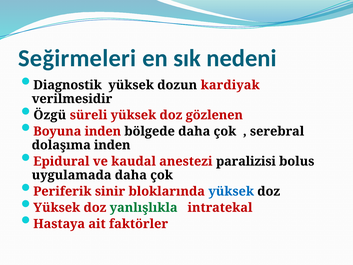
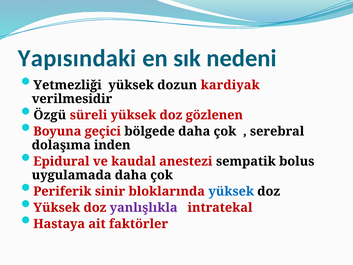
Seğirmeleri: Seğirmeleri -> Yapısındaki (77, 58)
Diagnostik: Diagnostik -> Yetmezliği (67, 85)
Boyuna inden: inden -> geçici (103, 131)
paralizisi: paralizisi -> sempatik (246, 161)
yanlışlıkla colour: green -> purple (144, 207)
